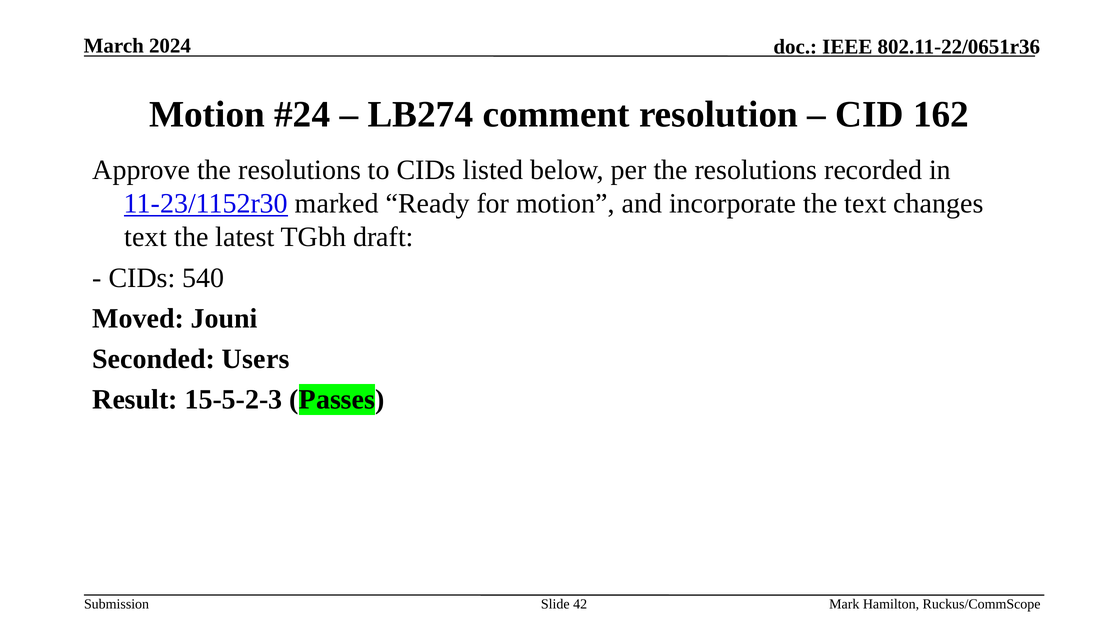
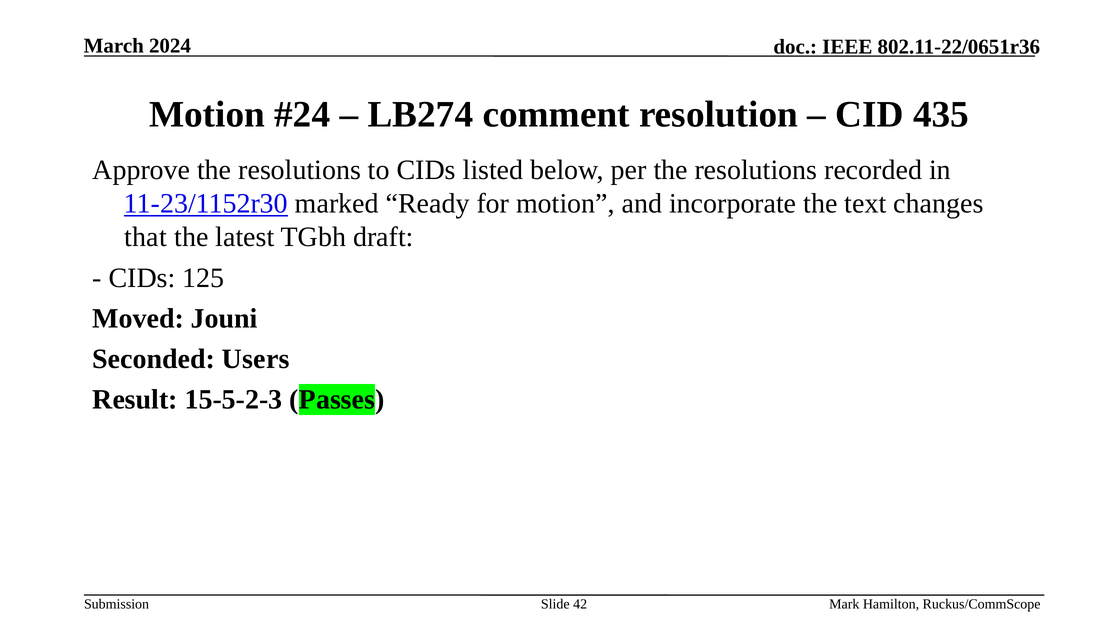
162: 162 -> 435 (941, 114)
text: text -> that (145, 237)
540: 540 -> 125 (203, 278)
